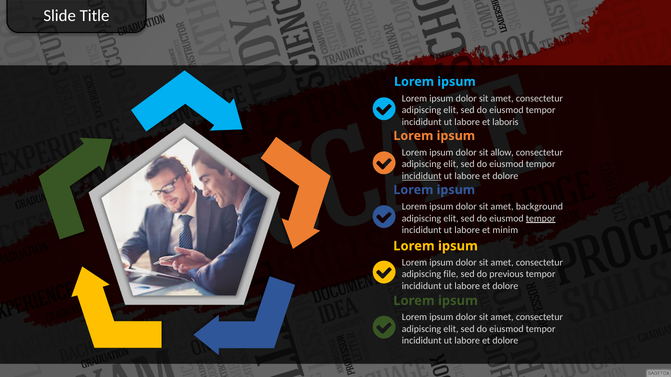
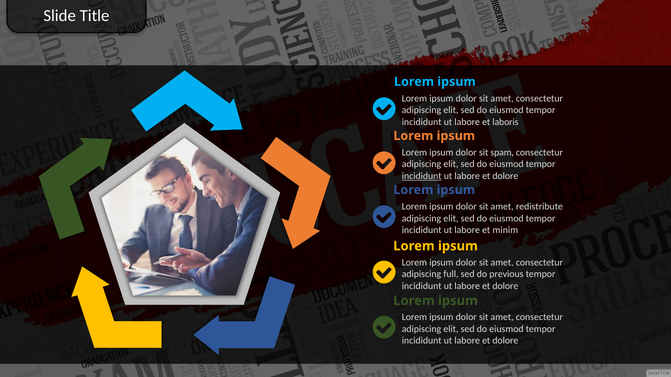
allow: allow -> spam (502, 153)
background: background -> redistribute (539, 207)
tempor underline: present -> none (541, 219)
file: file -> full (451, 274)
